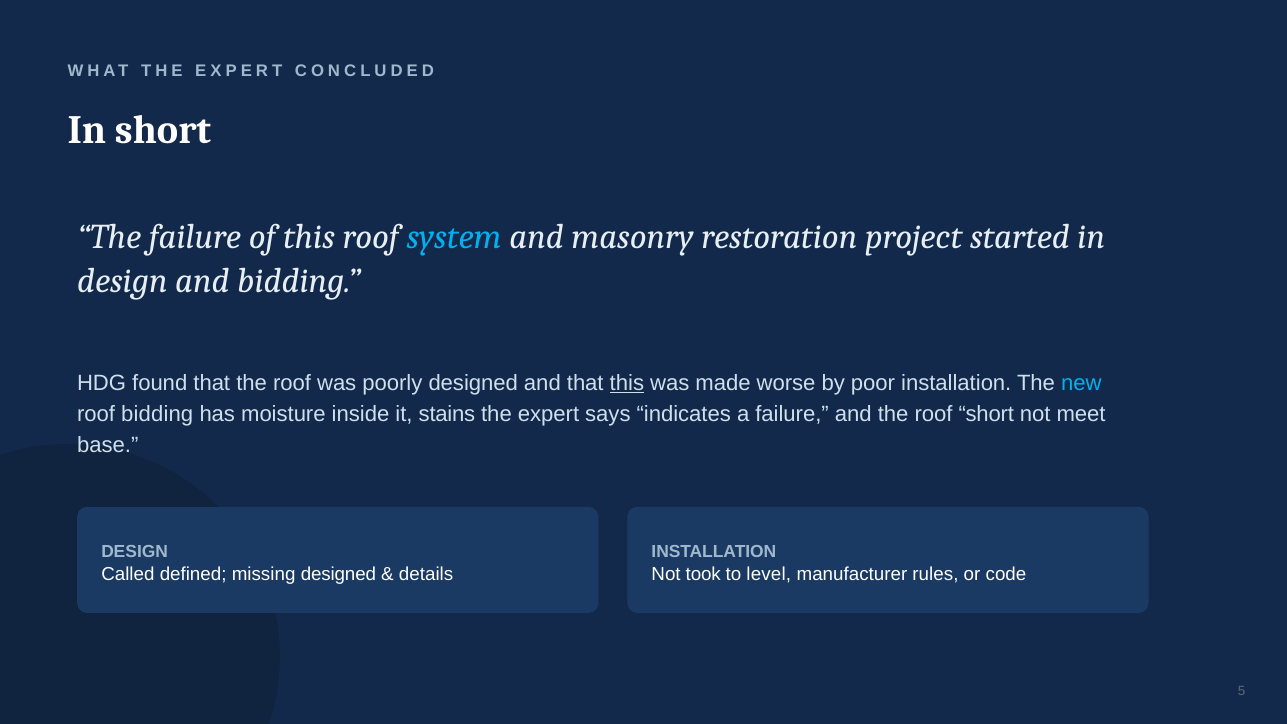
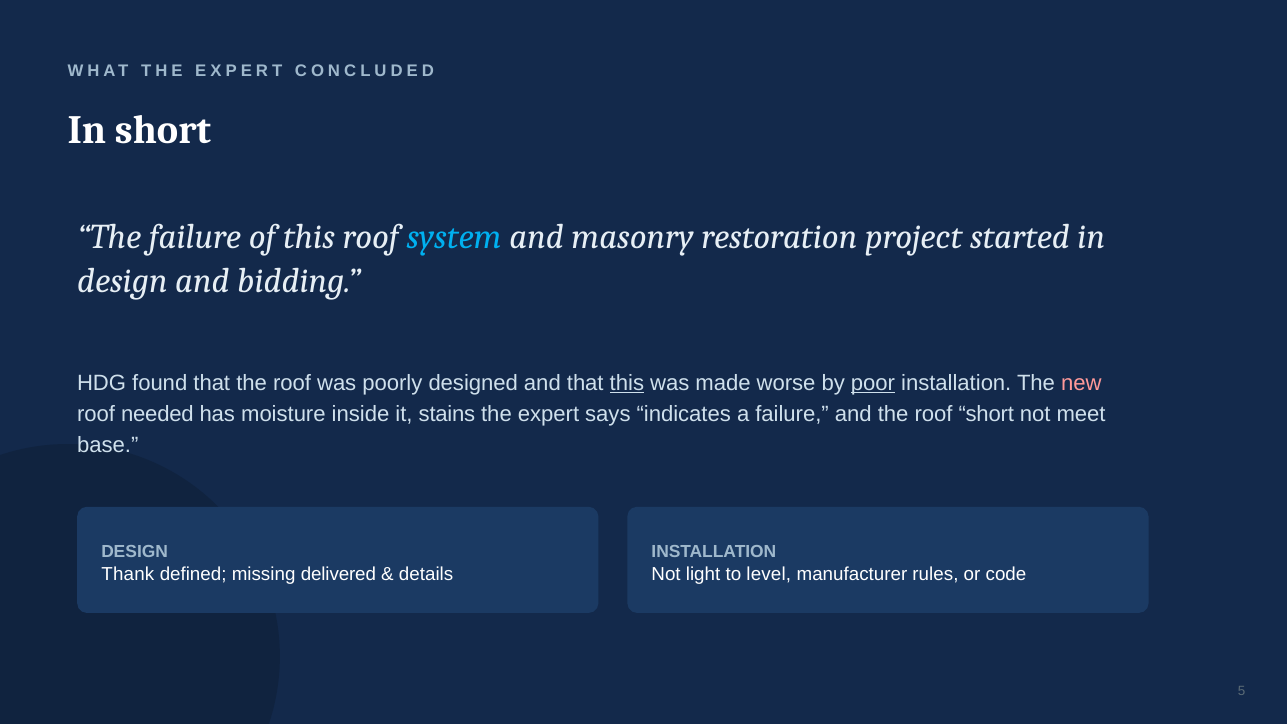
poor underline: none -> present (873, 383)
new colour: light blue -> pink (1081, 383)
roof bidding: bidding -> needed (157, 414)
Called: Called -> Thank (128, 575)
missing designed: designed -> delivered (338, 575)
took: took -> light (703, 575)
